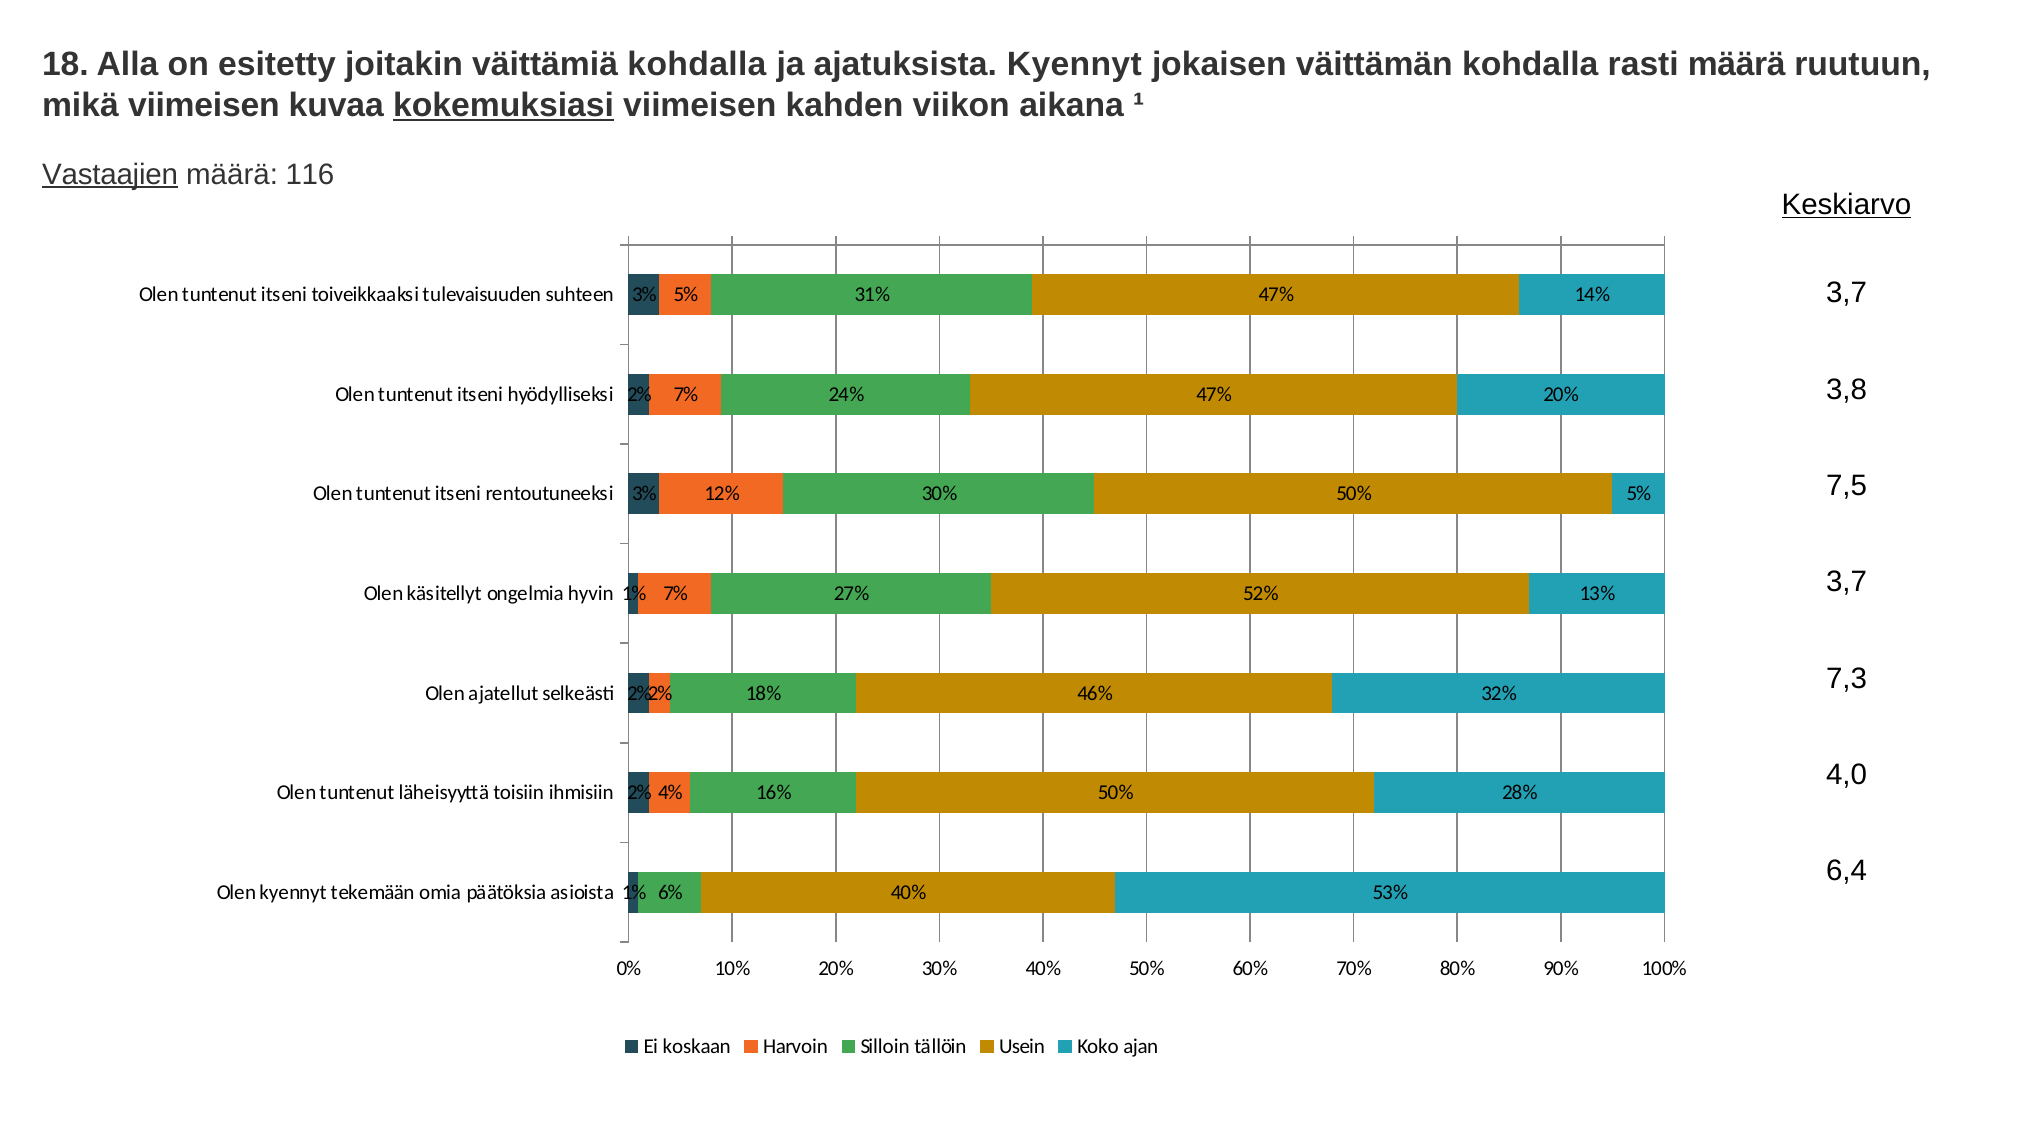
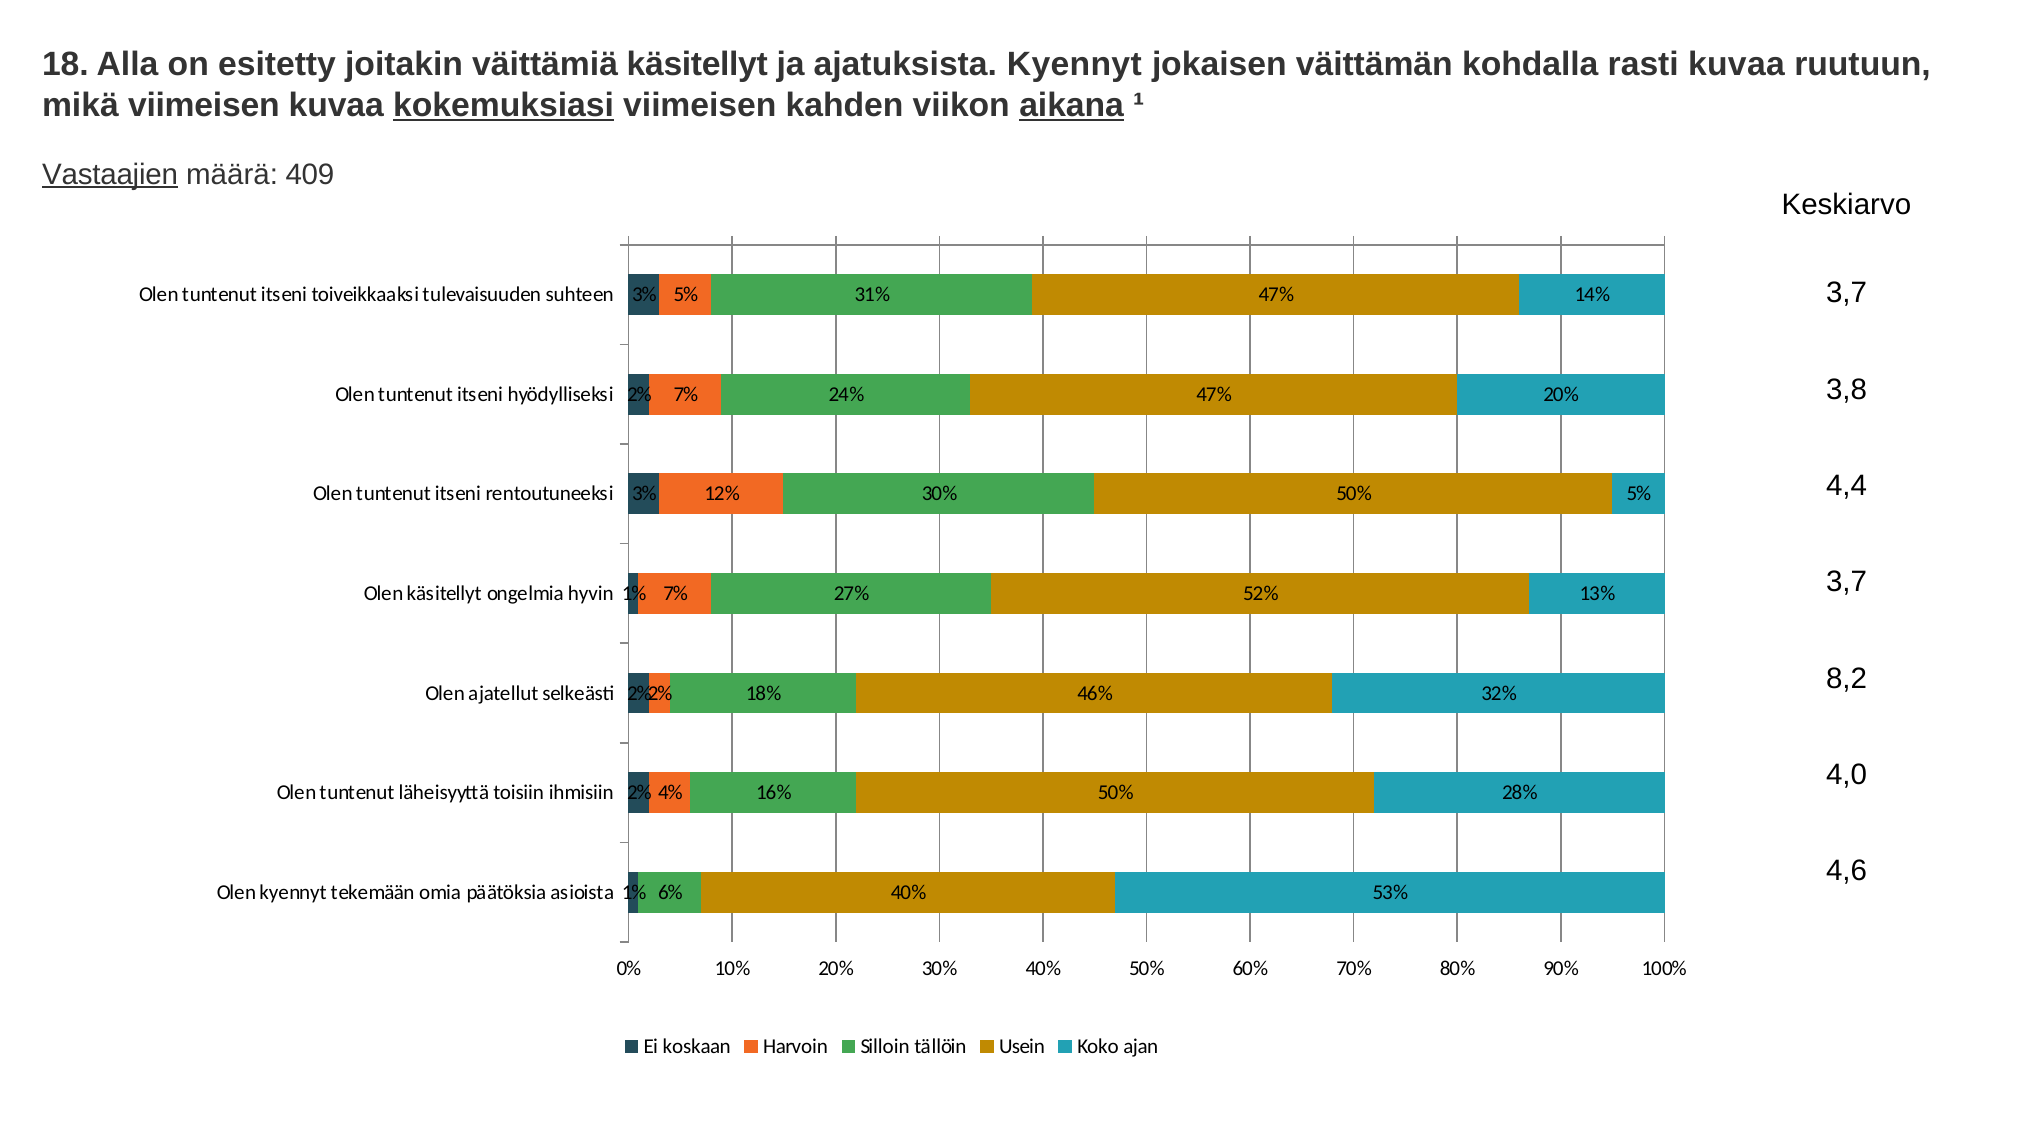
väittämiä kohdalla: kohdalla -> käsitellyt (697, 65)
rasti määrä: määrä -> kuvaa (1736, 65)
aikana underline: none -> present (1072, 105)
116: 116 -> 409 (310, 175)
Keskiarvo underline: present -> none (1846, 205)
7,5: 7,5 -> 4,4 (1846, 486)
7,3: 7,3 -> 8,2 (1846, 679)
6,4: 6,4 -> 4,6 (1846, 871)
